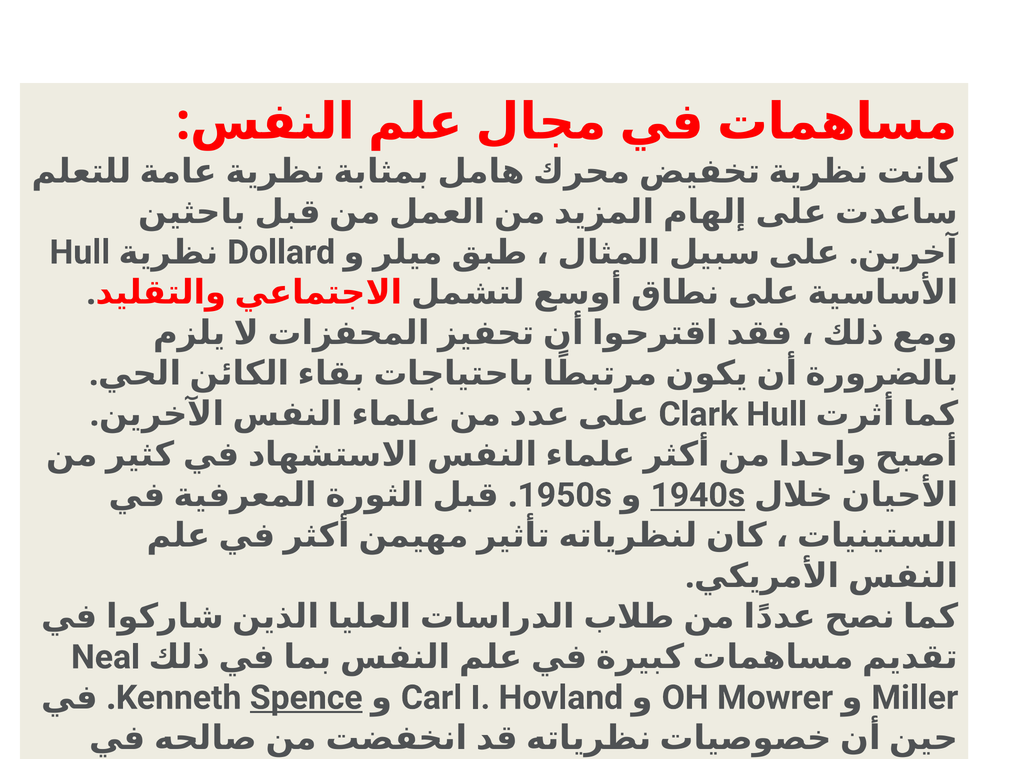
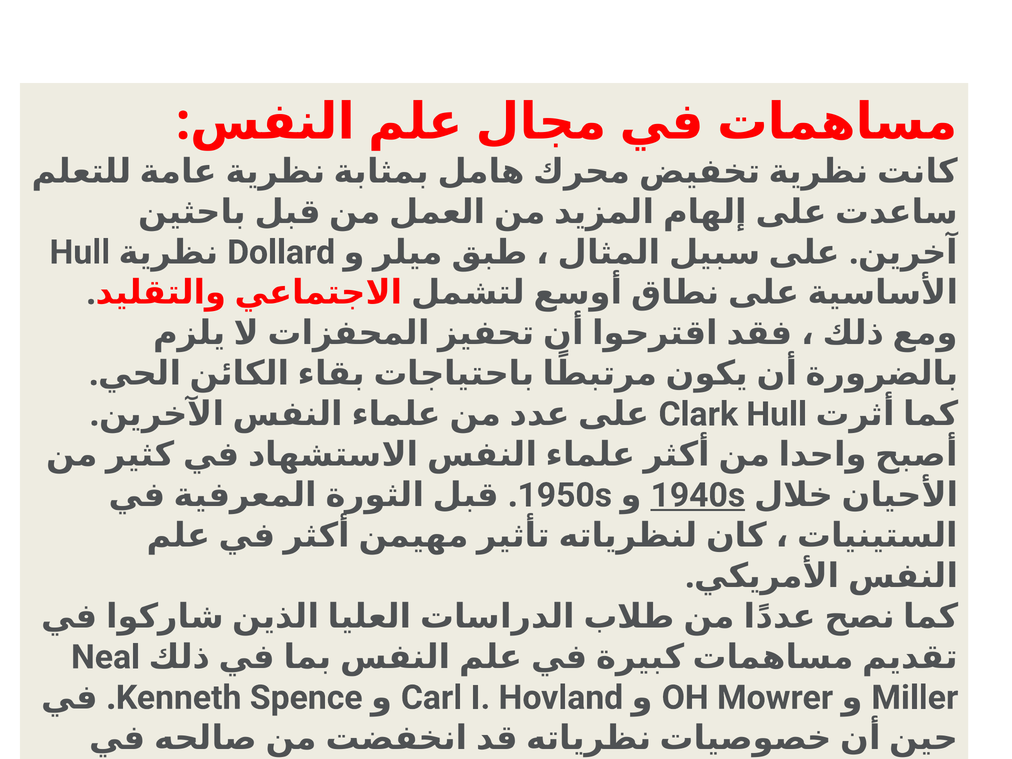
Spence underline: present -> none (306, 698)
